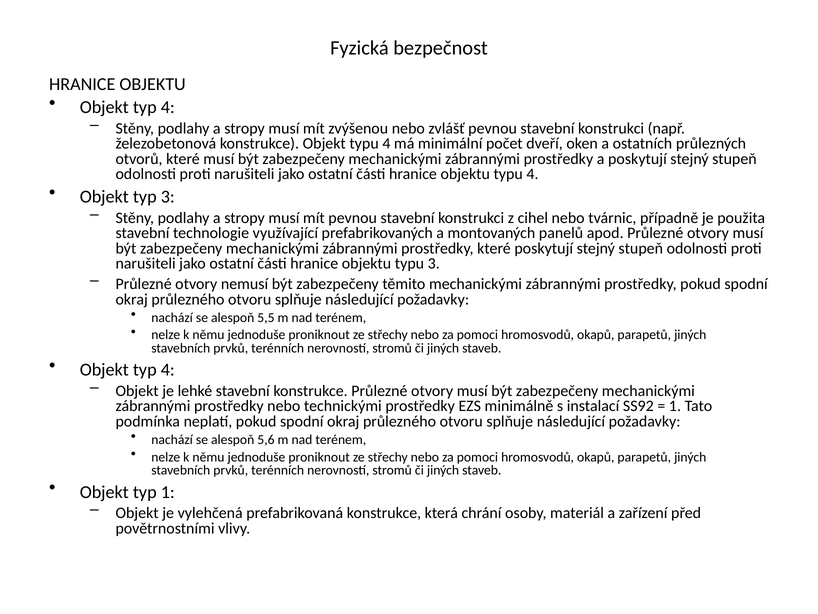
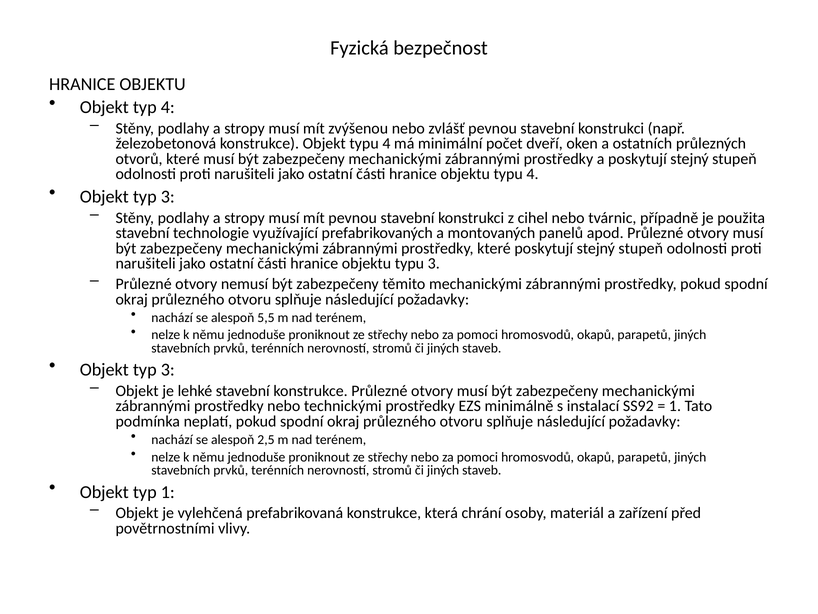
4: 4 -> 3 (168, 370)
5,6: 5,6 -> 2,5 (266, 439)
